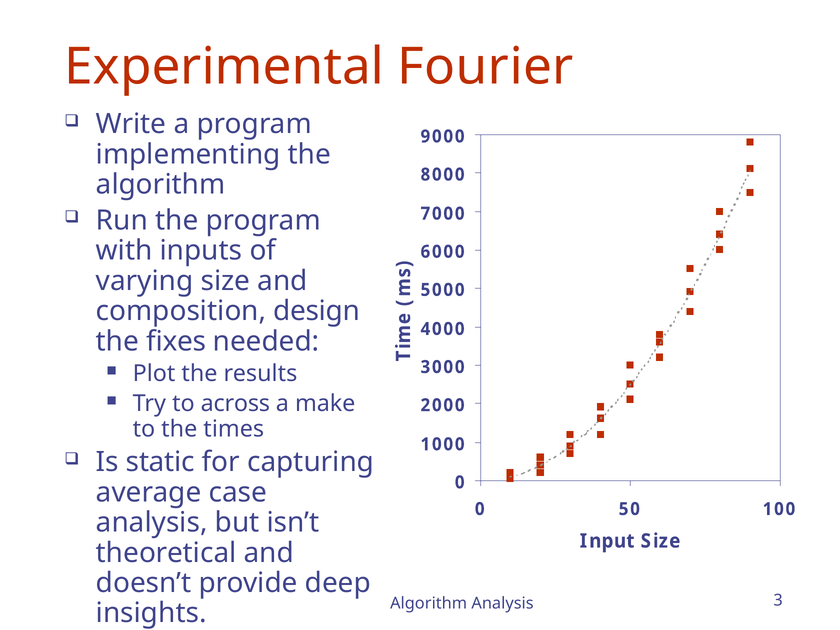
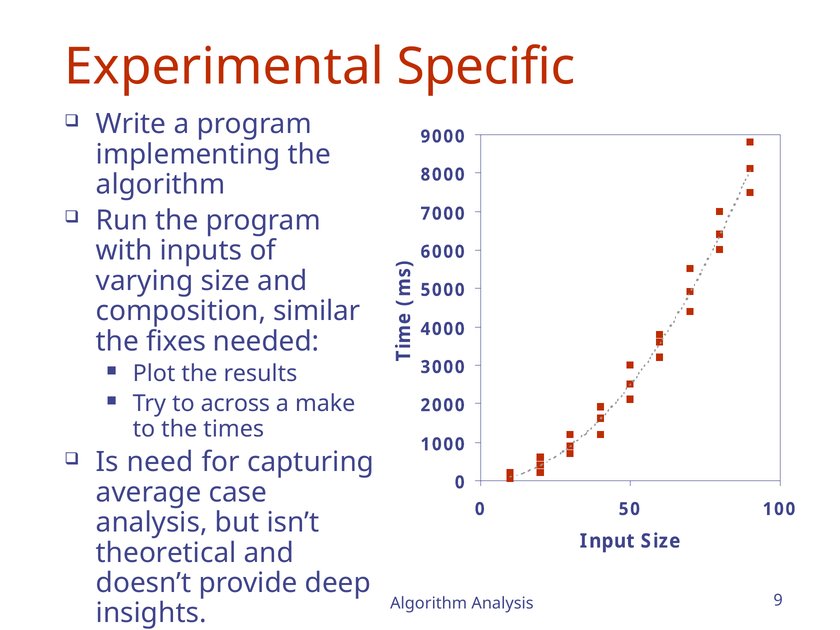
Fourier: Fourier -> Specific (486, 67)
design: design -> similar (317, 311)
static: static -> need (160, 462)
3: 3 -> 9 (778, 600)
